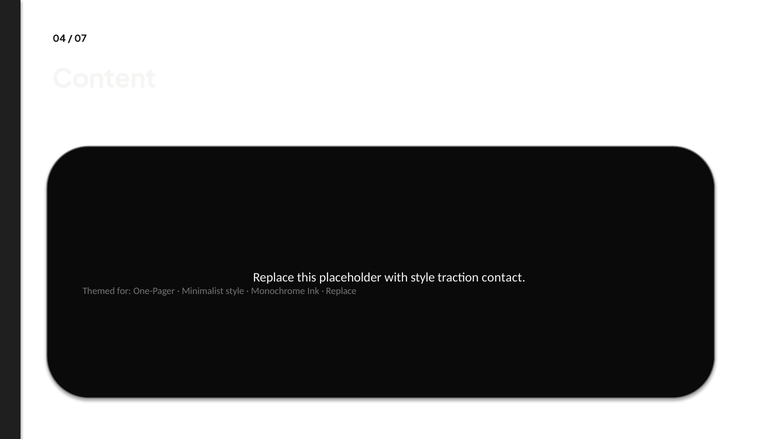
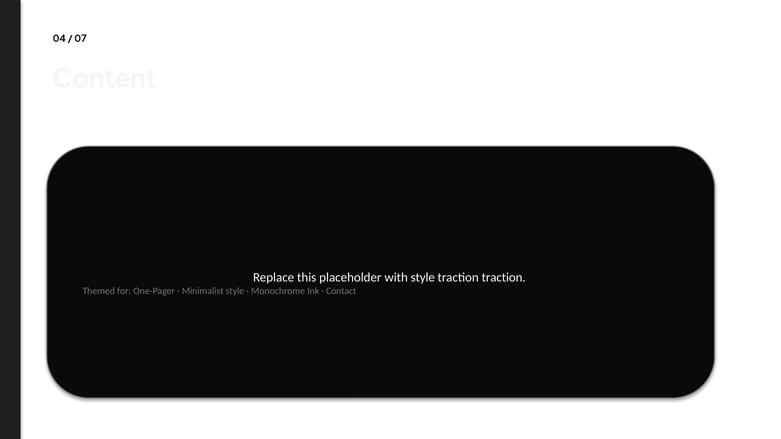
traction contact: contact -> traction (504, 278)
Replace: Replace -> Contact (341, 291)
